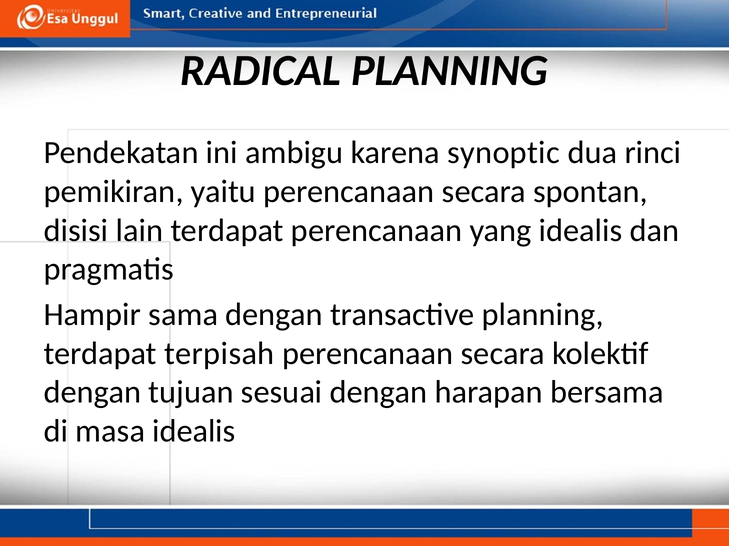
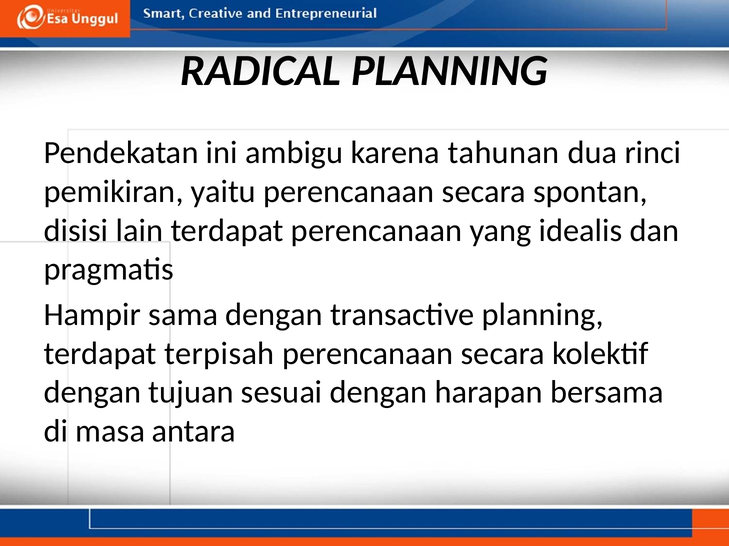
synoptic: synoptic -> tahunan (504, 153)
masa idealis: idealis -> antara (194, 432)
